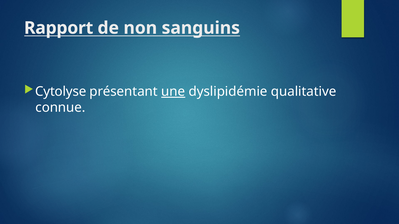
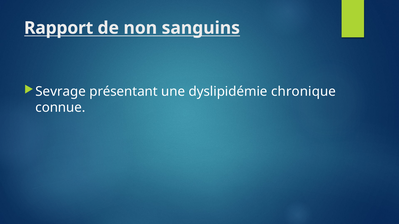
Cytolyse: Cytolyse -> Sevrage (61, 92)
une underline: present -> none (173, 92)
qualitative: qualitative -> chronique (304, 92)
